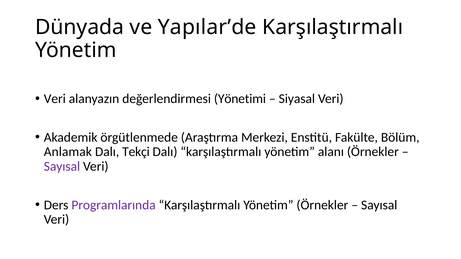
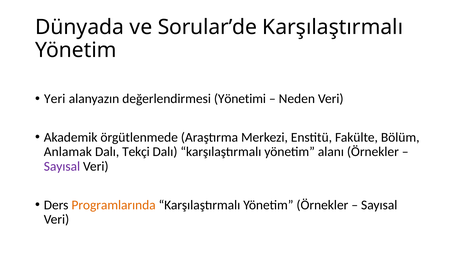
Yapılar’de: Yapılar’de -> Sorular’de (207, 27)
Veri: Veri -> Yeri (55, 99)
Siyasal: Siyasal -> Neden (297, 99)
Programlarında colour: purple -> orange (114, 205)
